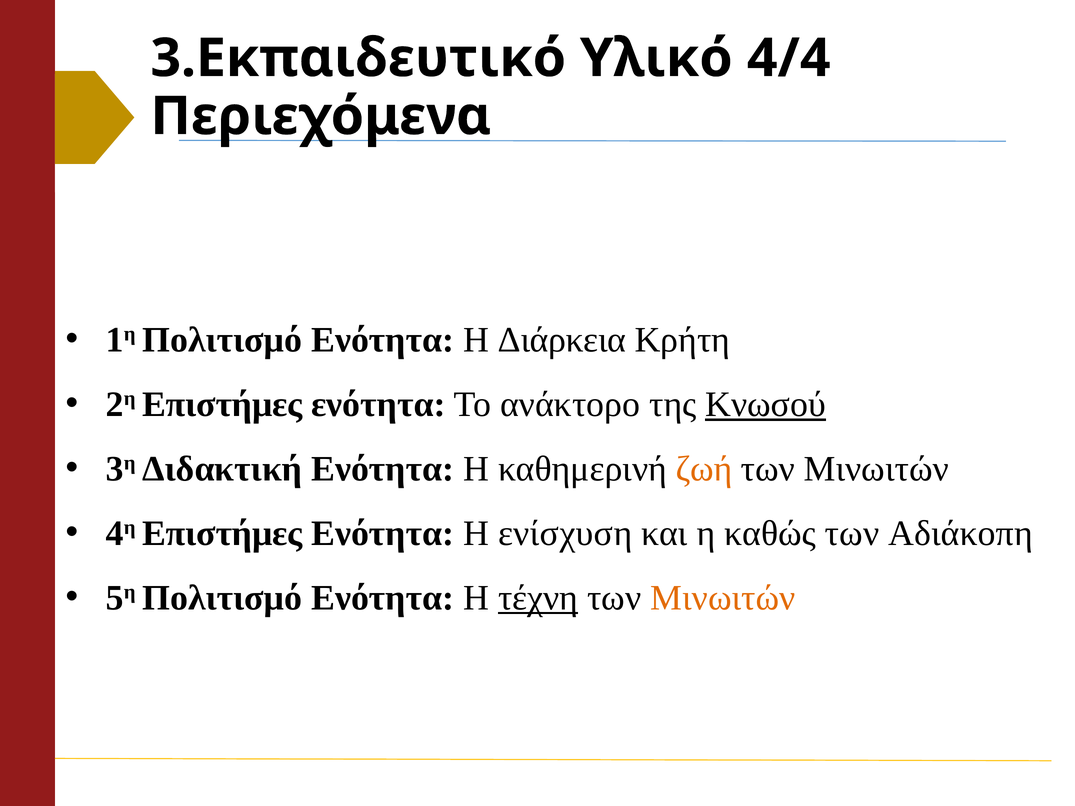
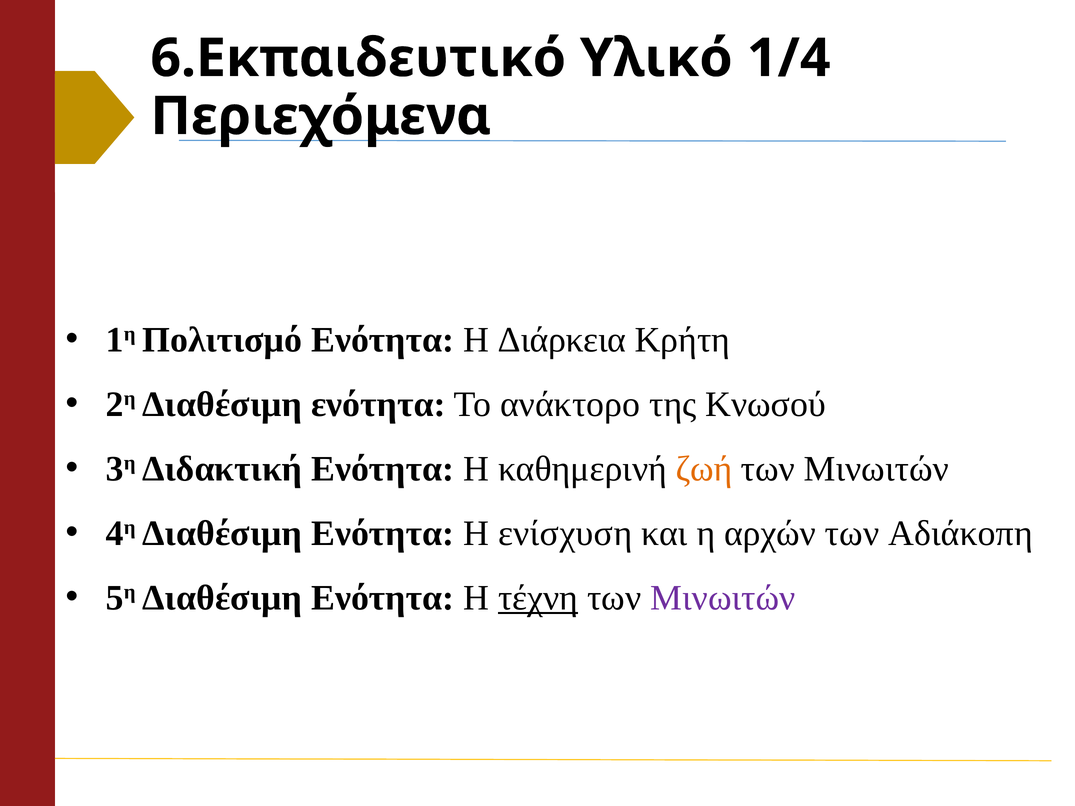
3.Εκπαιδευτικό: 3.Εκπαιδευτικό -> 6.Εκπαιδευτικό (358, 58)
4/4: 4/4 -> 1/4 (789, 58)
2η Επιστήμες: Επιστήμες -> Διαθέσιμη (222, 404)
Κνωσού underline: present -> none (766, 404)
4η Επιστήμες: Επιστήμες -> Διαθέσιμη (222, 533)
καθώς: καθώς -> αρχών (770, 533)
5η Πολιτισμό: Πολιτισμό -> Διαθέσιμη (222, 598)
Μινωιτών colour: orange -> purple (723, 598)
